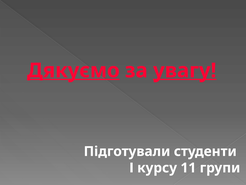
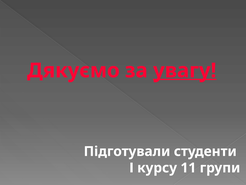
Дякуємо underline: present -> none (73, 70)
